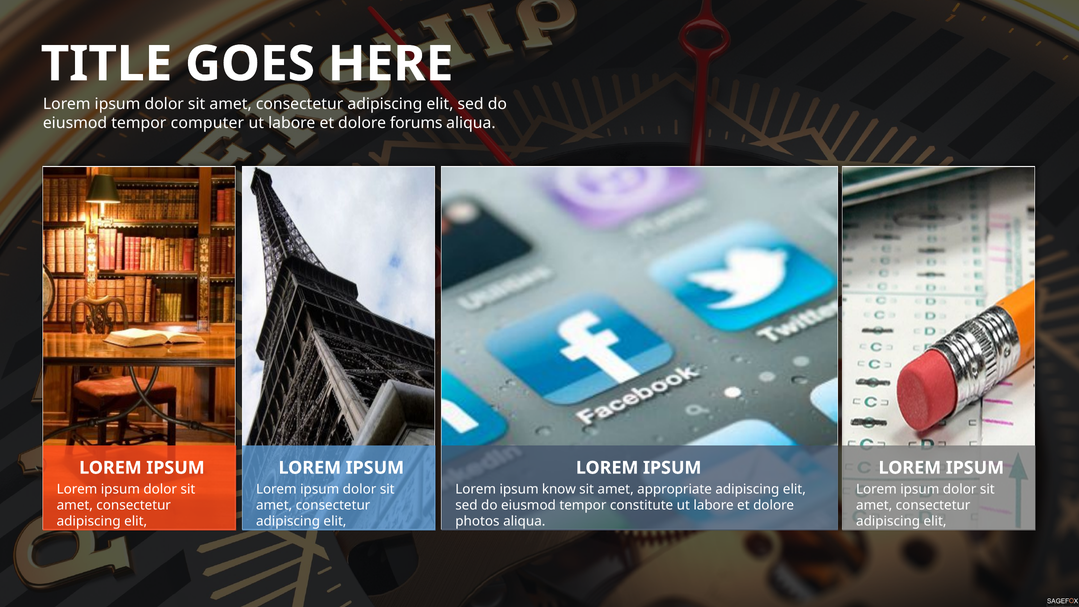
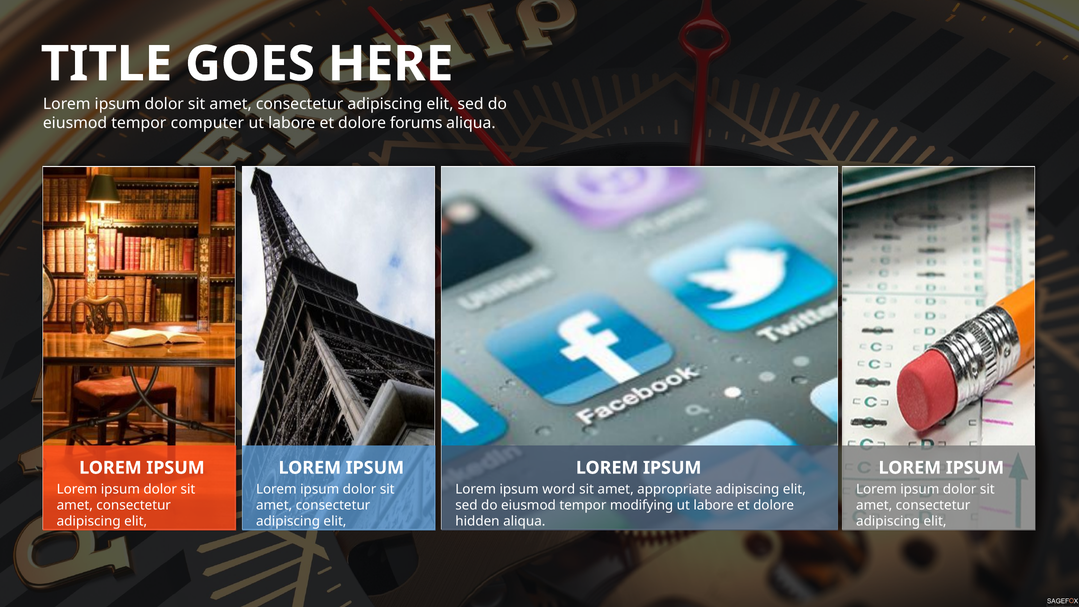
know: know -> word (559, 489)
constitute: constitute -> modifying (642, 505)
photos: photos -> hidden (477, 521)
